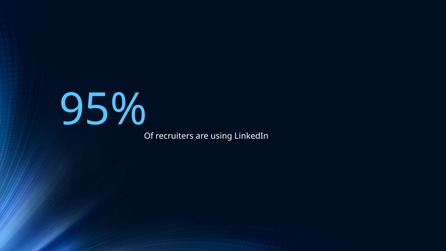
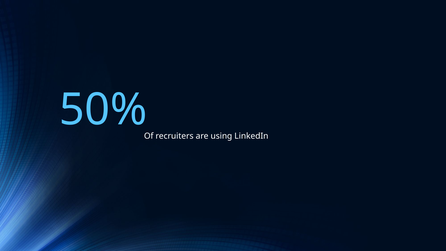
95%: 95% -> 50% (103, 110)
